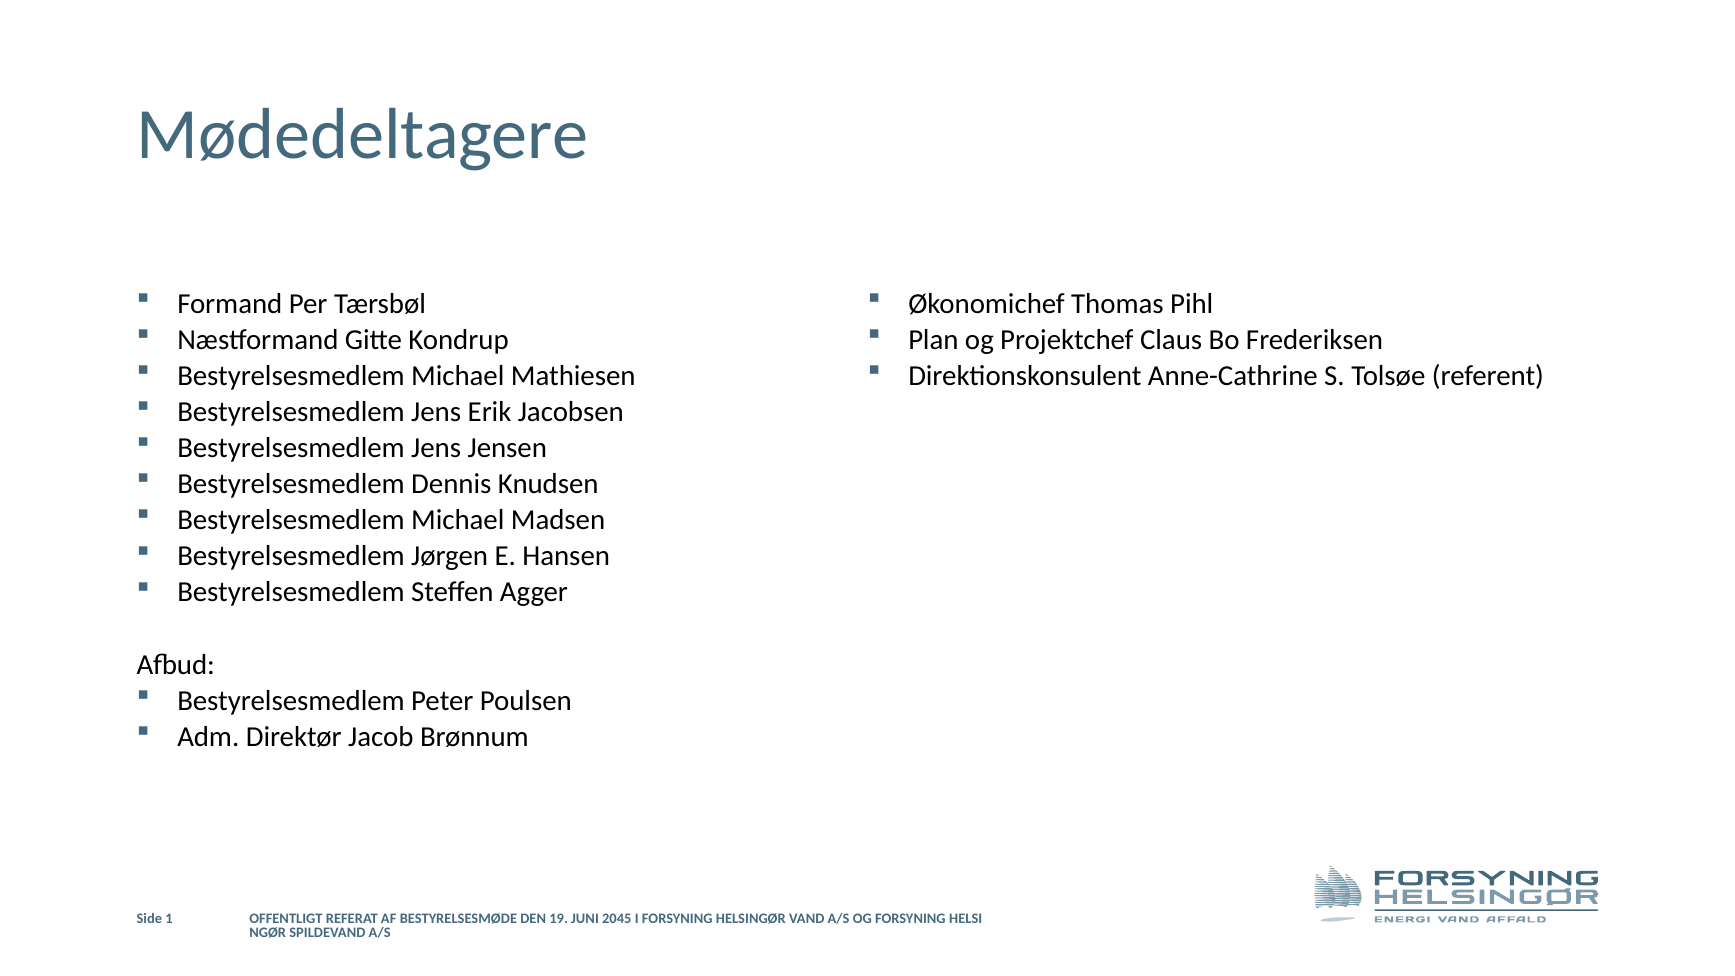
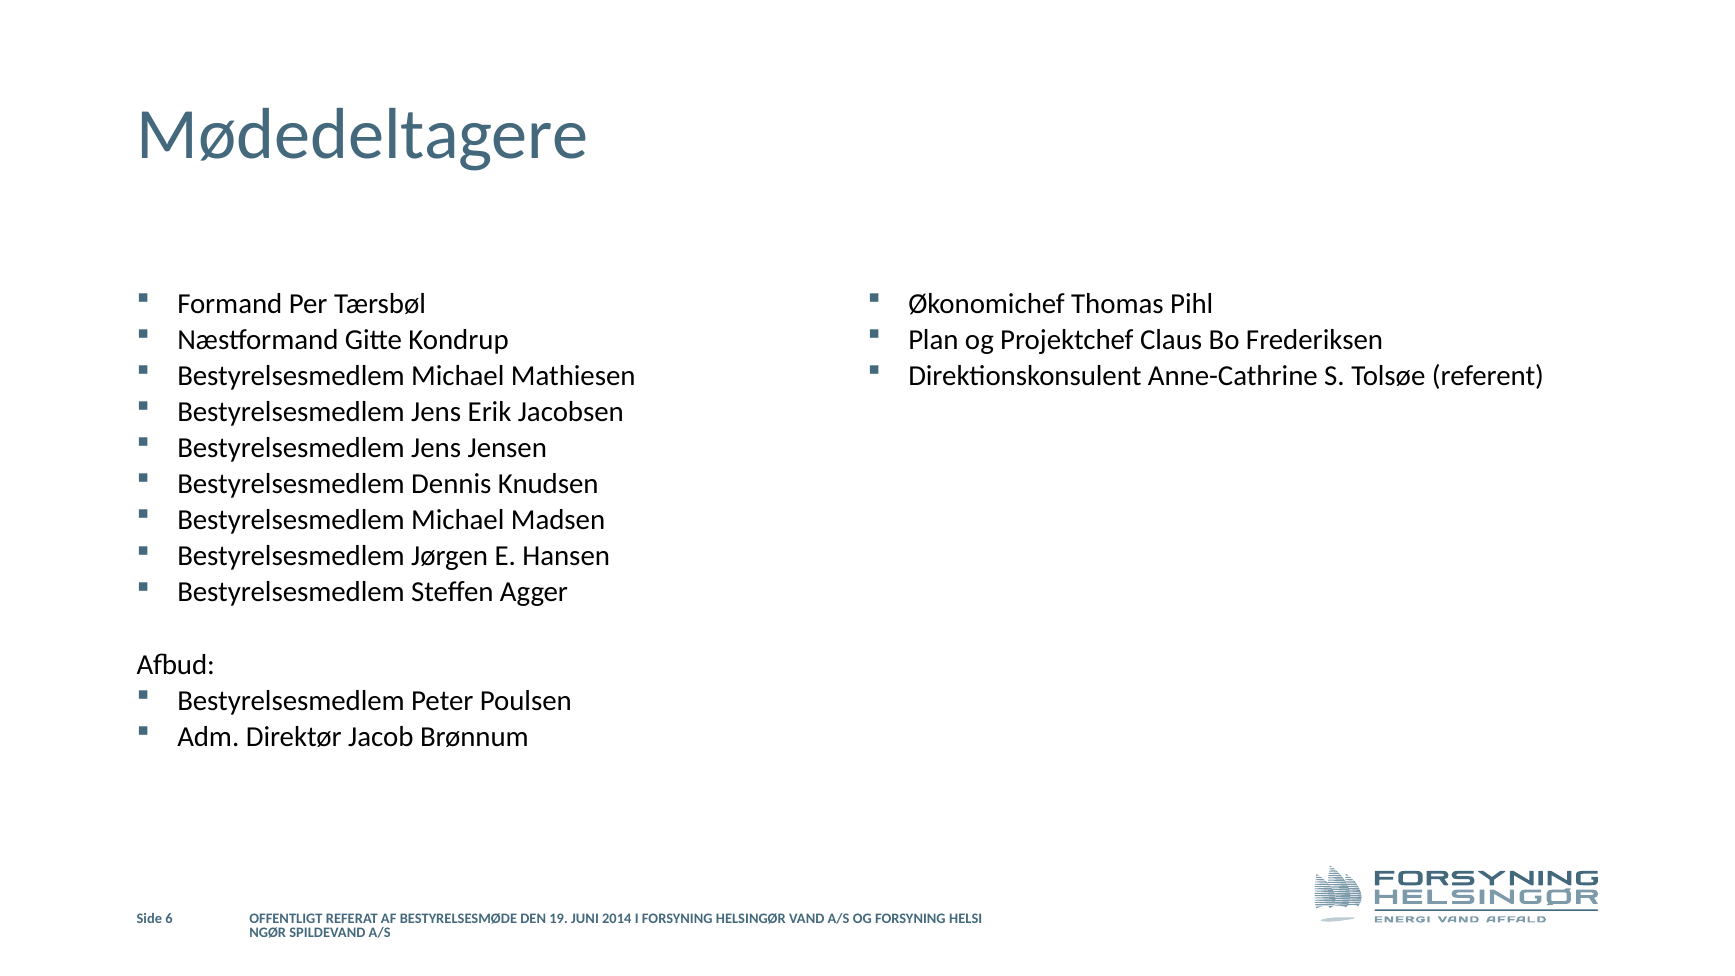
1: 1 -> 6 (169, 918)
2045: 2045 -> 2014 (617, 918)
